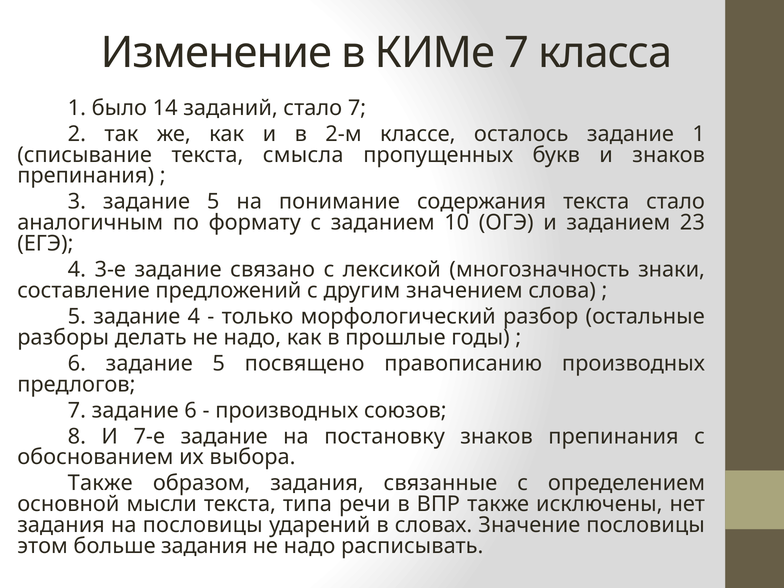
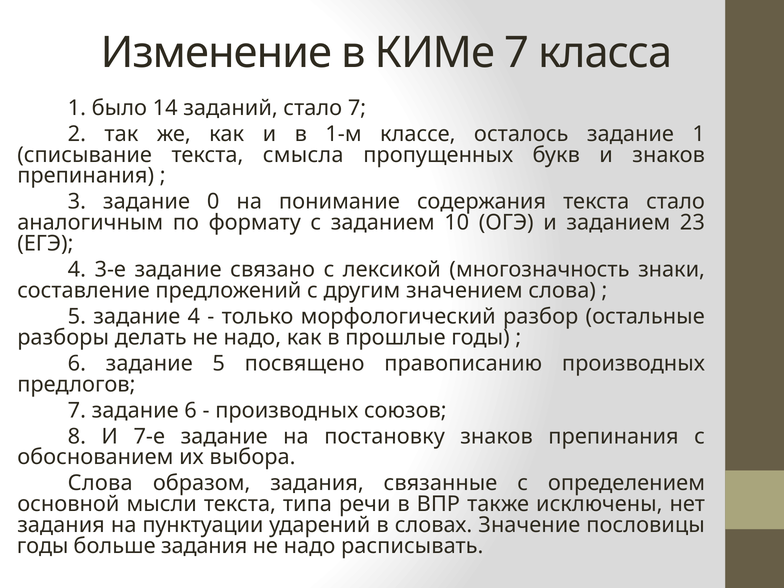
2-м: 2-м -> 1-м (343, 134)
3 задание 5: 5 -> 0 (213, 202)
Также: Также -> Слова (100, 483)
на пословицы: пословицы -> пунктуации (203, 525)
этом: этом -> годы (43, 546)
